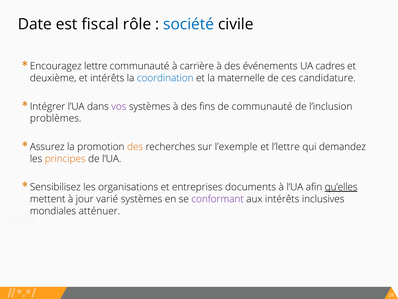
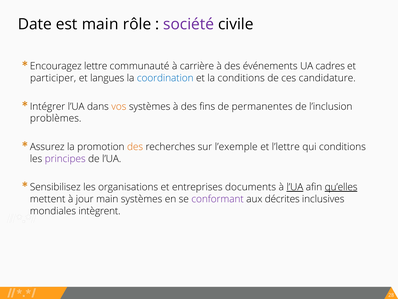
est fiscal: fiscal -> main (100, 24)
société colour: blue -> purple (189, 24)
deuxième: deuxième -> participer (53, 78)
et intérêts: intérêts -> langues (107, 78)
la maternelle: maternelle -> conditions (241, 78)
vos colour: purple -> orange (119, 106)
de communauté: communauté -> permanentes (262, 106)
qui demandez: demandez -> conditions (342, 147)
principes colour: orange -> purple (65, 158)
l’UA underline: none -> present (295, 187)
jour varié: varié -> main (107, 199)
aux intérêts: intérêts -> décrites (282, 199)
atténuer: atténuer -> intègrent (99, 211)
